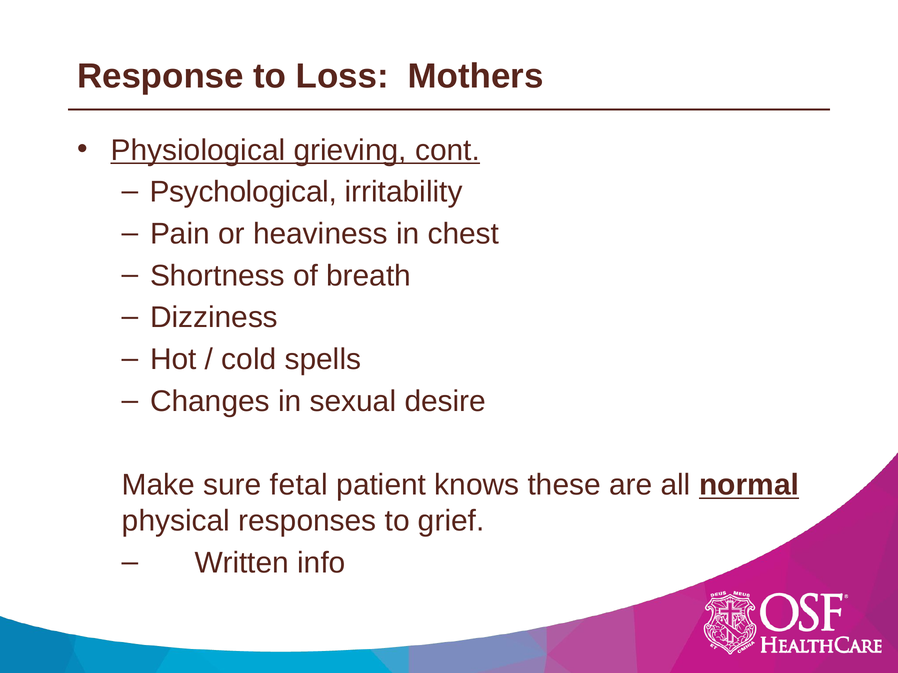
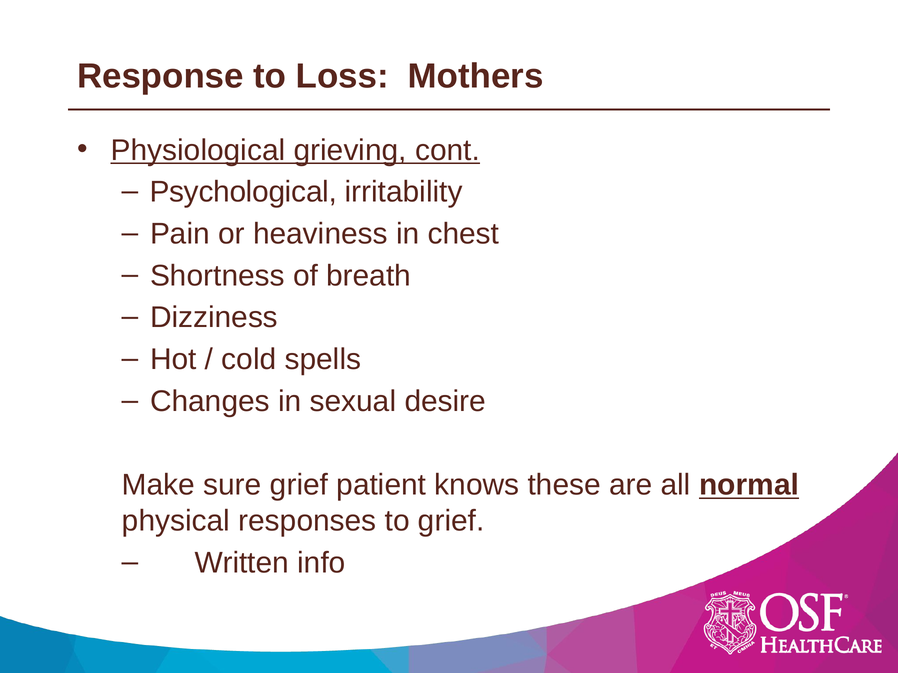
sure fetal: fetal -> grief (299, 485)
